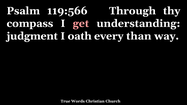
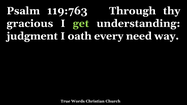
119:566: 119:566 -> 119:763 (67, 11)
compass: compass -> gracious (30, 24)
get colour: pink -> light green (81, 24)
than: than -> need (139, 36)
